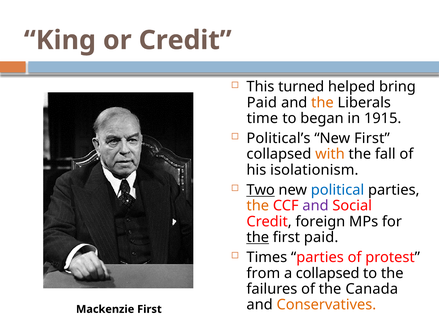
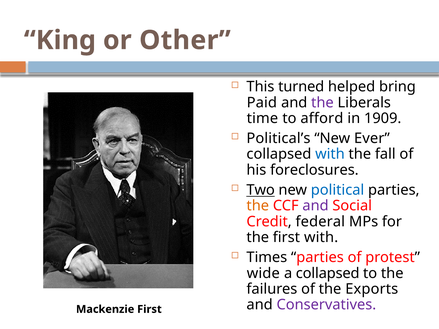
or Credit: Credit -> Other (185, 40)
the colour: orange -> purple (322, 103)
began: began -> afford (322, 118)
1915: 1915 -> 1909 (383, 118)
New First: First -> Ever (372, 138)
with colour: orange -> blue (330, 154)
isolationism: isolationism -> foreclosures (314, 170)
foreign: foreign -> federal (320, 222)
the underline: present -> none (258, 238)
first paid: paid -> with (321, 238)
from: from -> wide (263, 273)
Canada: Canada -> Exports (372, 289)
Conservatives colour: orange -> purple (326, 305)
